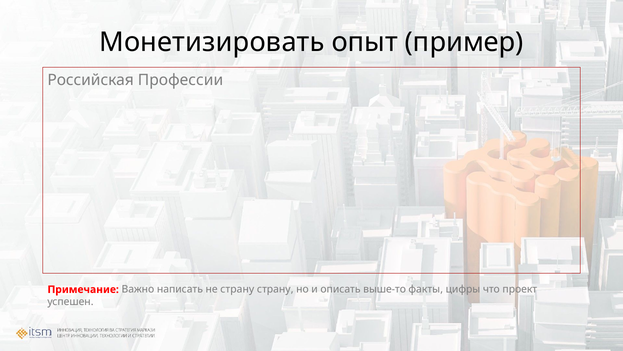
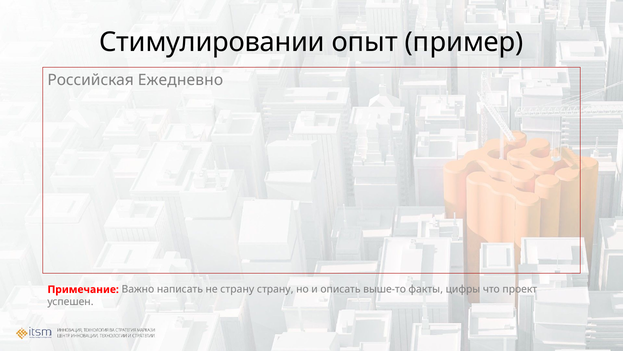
Монетизировать: Монетизировать -> Стимулировании (212, 42)
Профессии: Профессии -> Ежедневно (181, 80)
